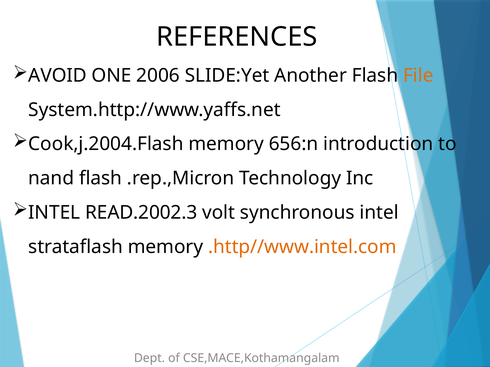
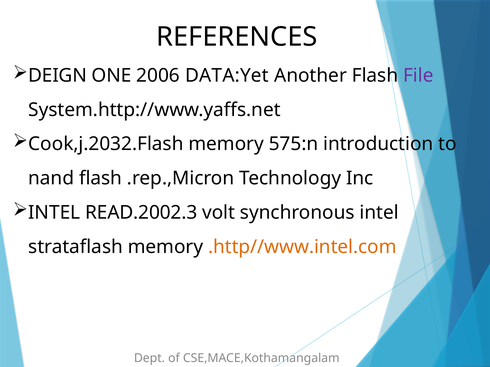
AVOID: AVOID -> DEIGN (58, 76)
SLIDE:Yet: SLIDE:Yet -> DATA:Yet (227, 76)
File colour: orange -> purple (418, 76)
Cook,j.2004.Flash: Cook,j.2004.Flash -> Cook,j.2032.Flash (106, 144)
656:n: 656:n -> 575:n (293, 144)
